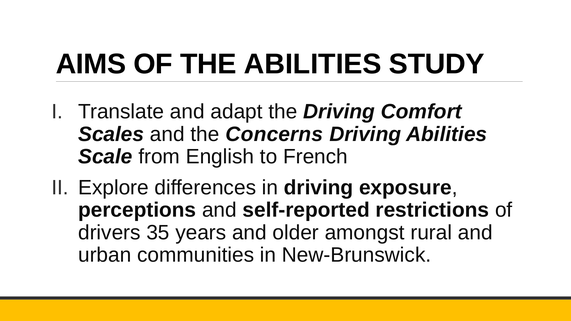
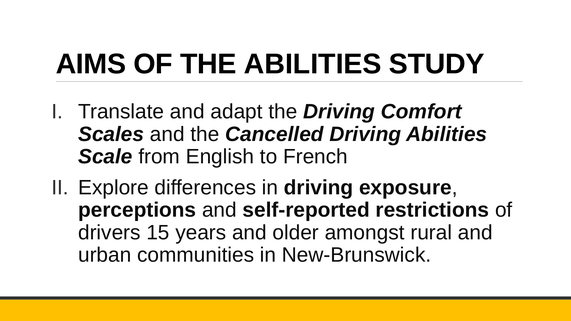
Concerns: Concerns -> Cancelled (274, 134)
35: 35 -> 15 (158, 233)
